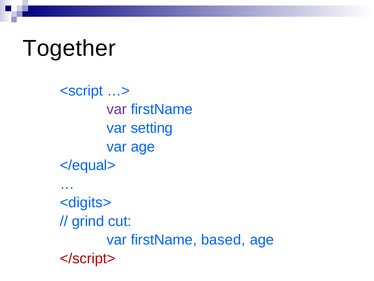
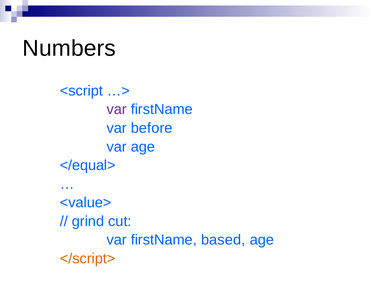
Together: Together -> Numbers (69, 48)
setting: setting -> before (152, 128)
<digits>: <digits> -> <value> (86, 202)
</script> colour: red -> orange (88, 258)
